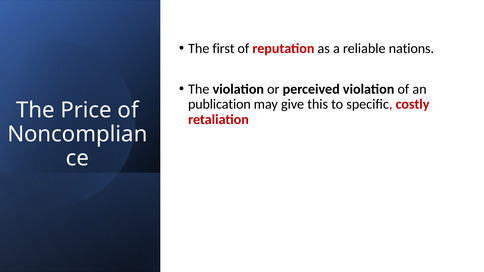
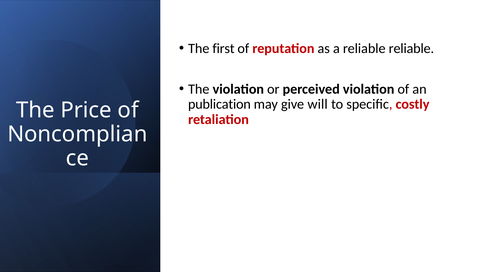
reliable nations: nations -> reliable (411, 49)
this: this -> will (318, 104)
